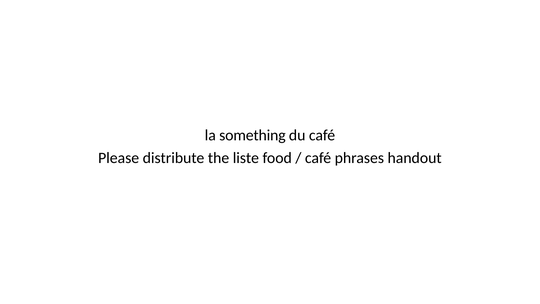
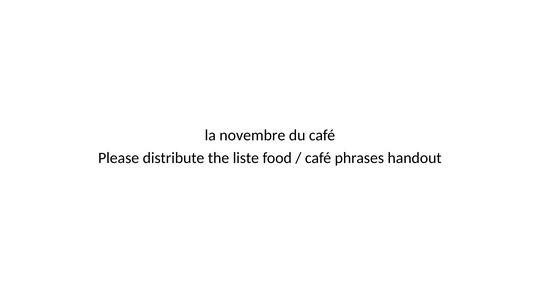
something: something -> novembre (252, 135)
